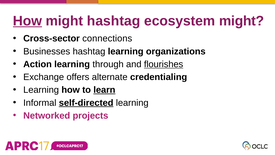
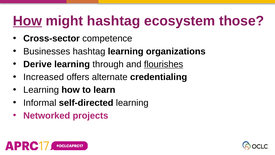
ecosystem might: might -> those (242, 21)
connections: connections -> competence (107, 38)
Action: Action -> Derive (37, 64)
Exchange: Exchange -> Increased (44, 77)
learn underline: present -> none (104, 90)
self-directed underline: present -> none (86, 103)
